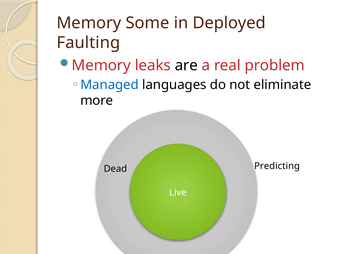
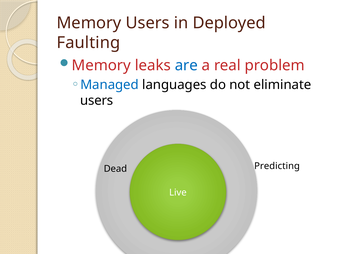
Memory Some: Some -> Users (148, 23)
are colour: black -> blue (186, 65)
more: more -> users (97, 101)
